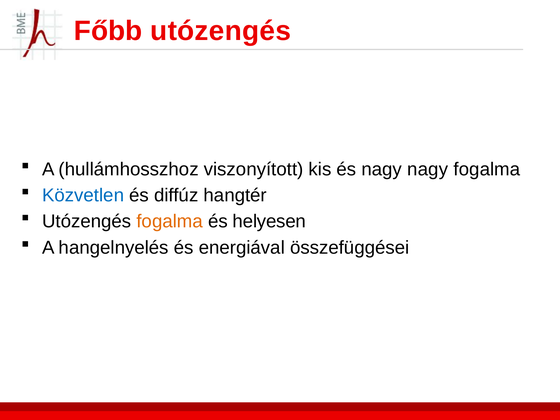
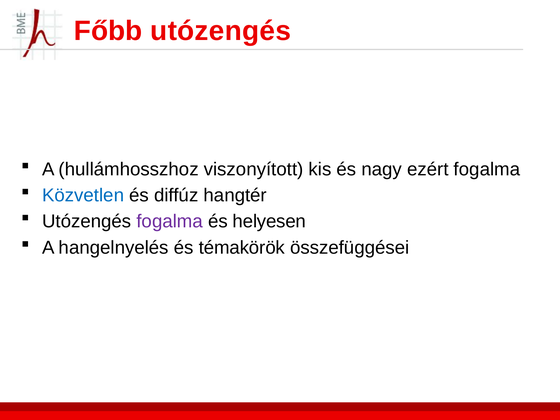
nagy nagy: nagy -> ezért (428, 169)
fogalma colour: orange -> purple (170, 221)
energiával: energiával -> témakörök (242, 248)
